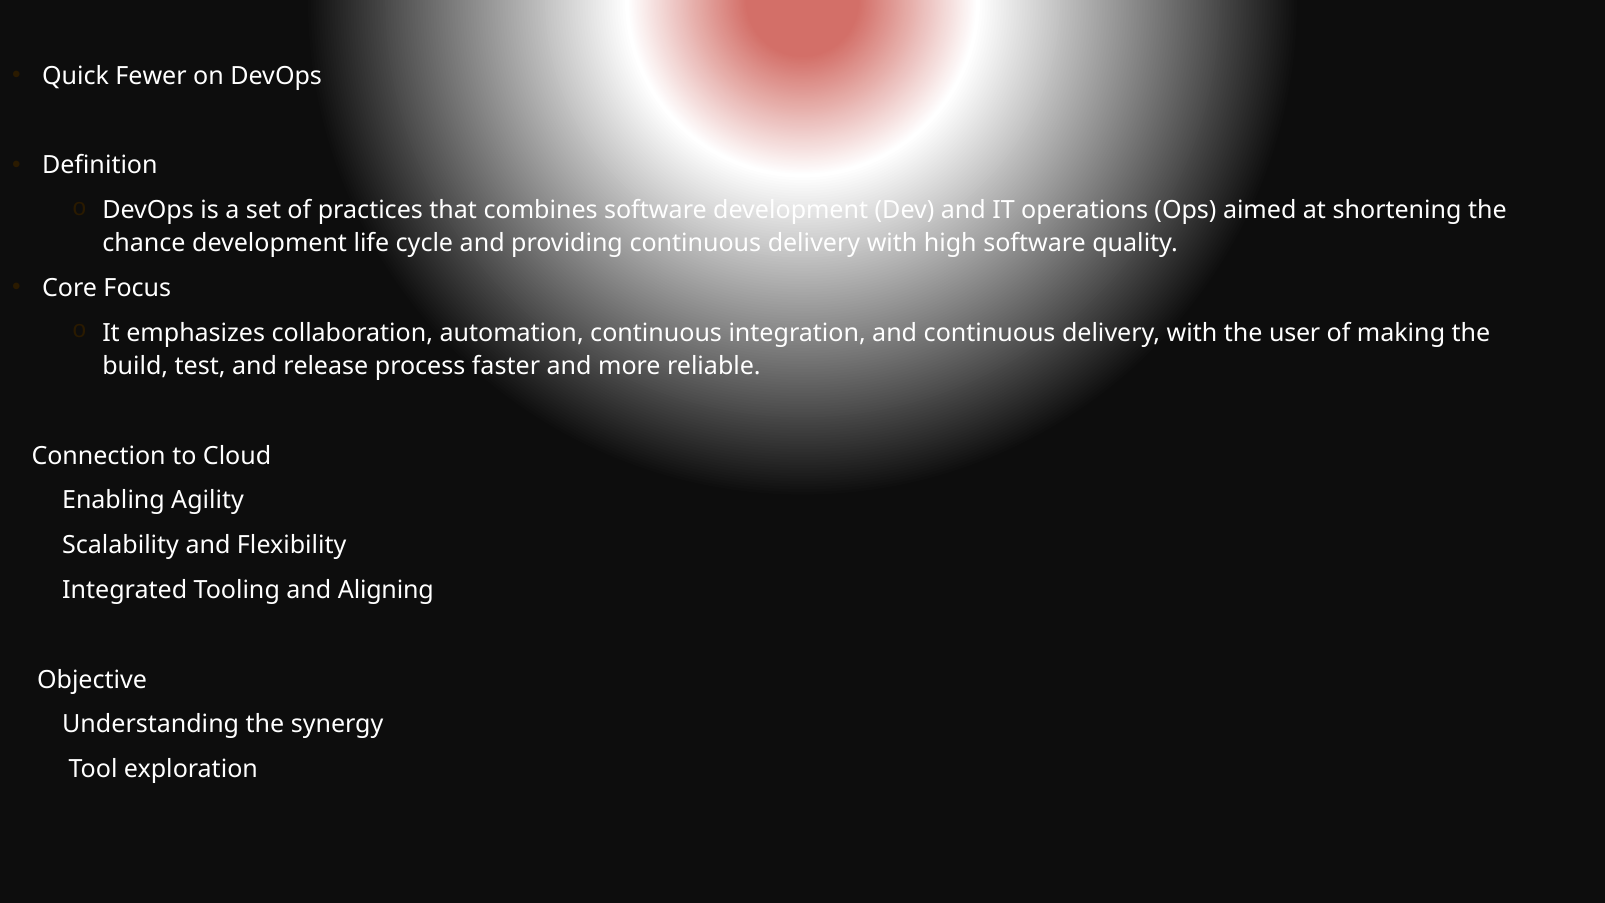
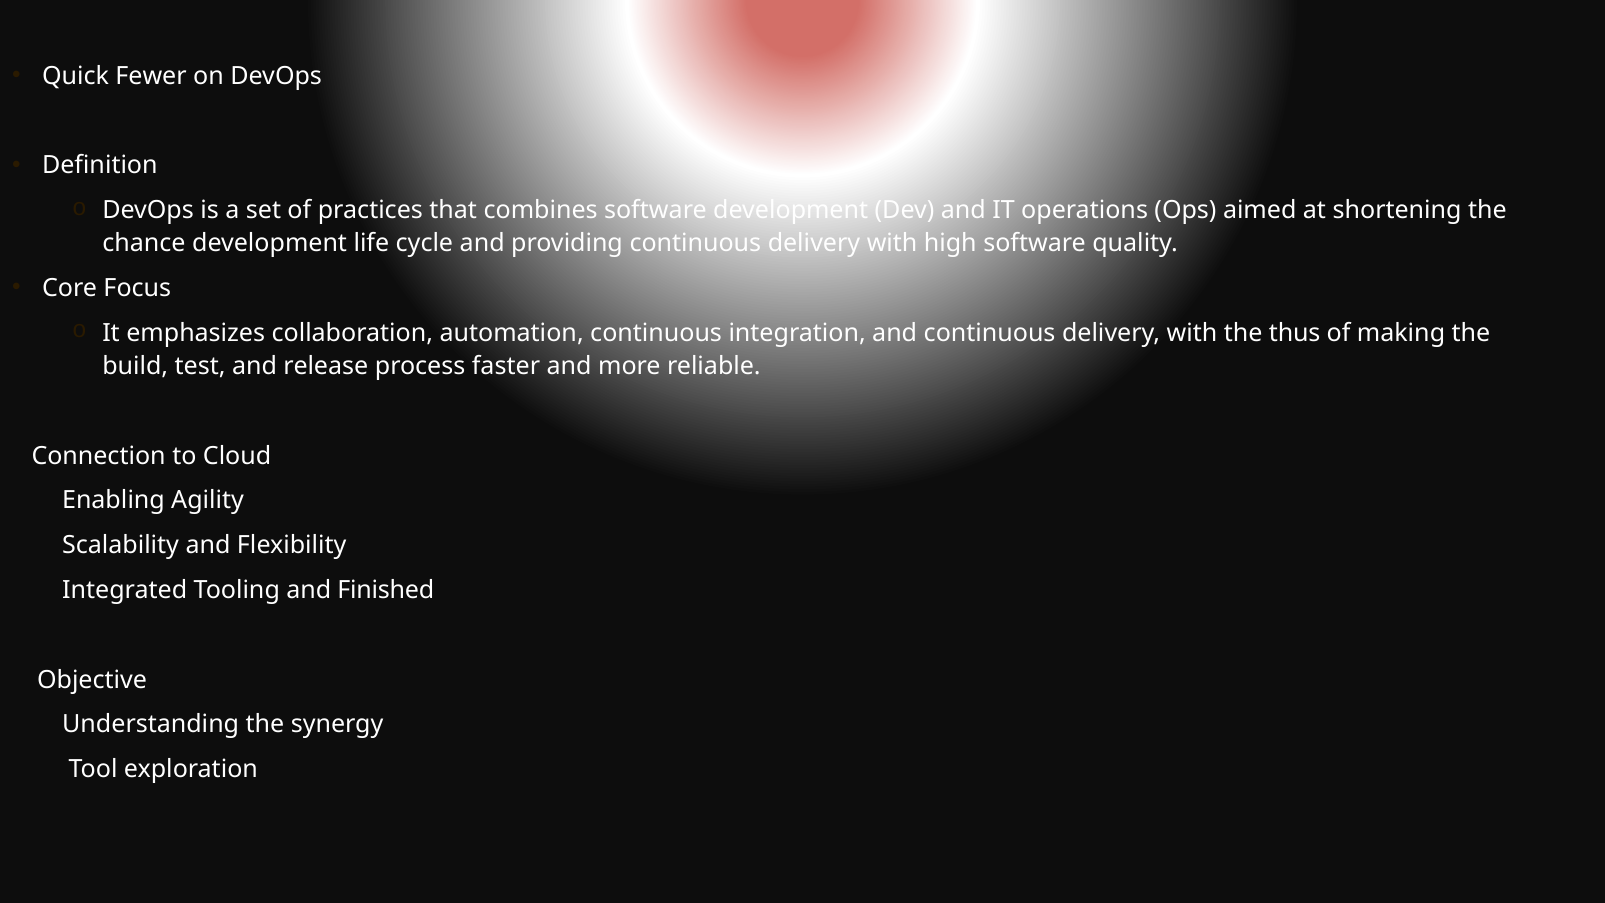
user: user -> thus (1295, 333)
Aligning: Aligning -> Finished (386, 590)
